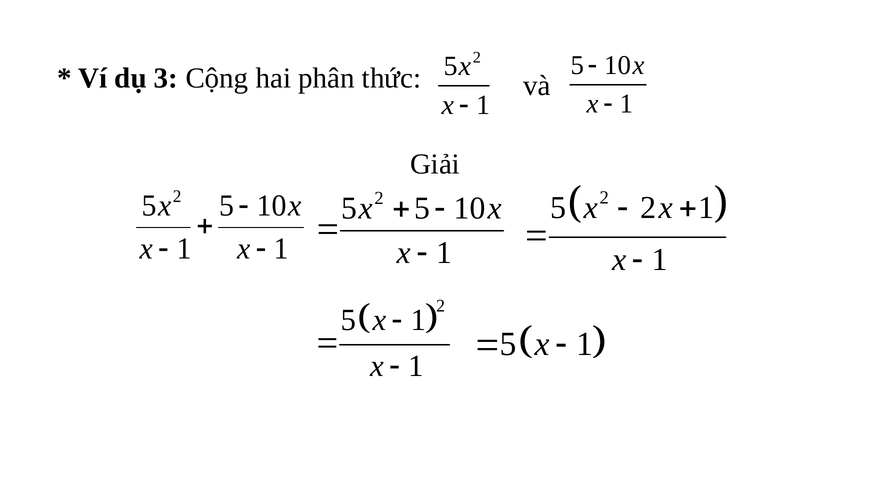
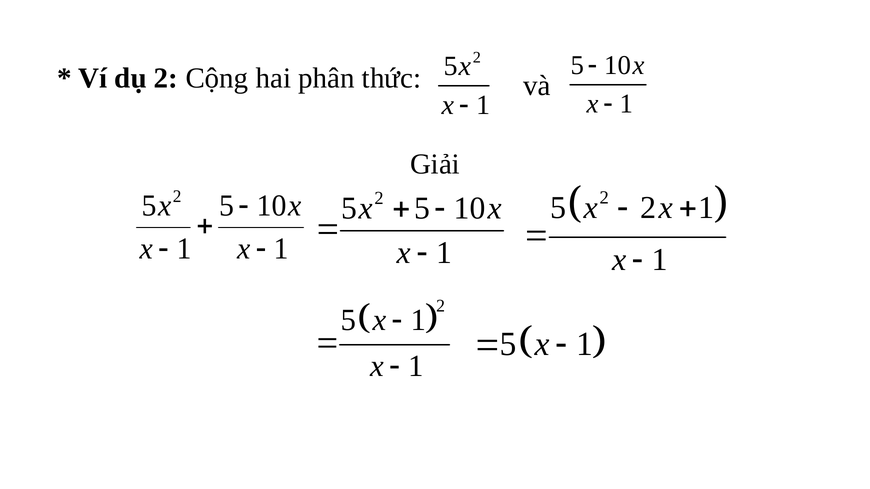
dụ 3: 3 -> 2 (166, 78)
